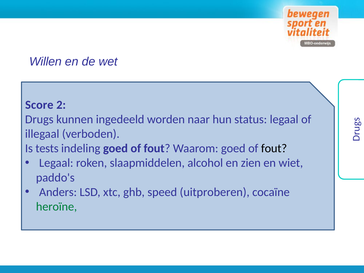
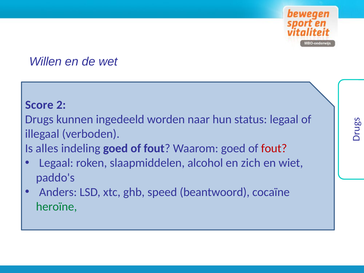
tests: tests -> alles (47, 148)
fout colour: black -> red (274, 148)
zien: zien -> zich (251, 163)
speed uitproberen: uitproberen -> beantwoord (215, 192)
